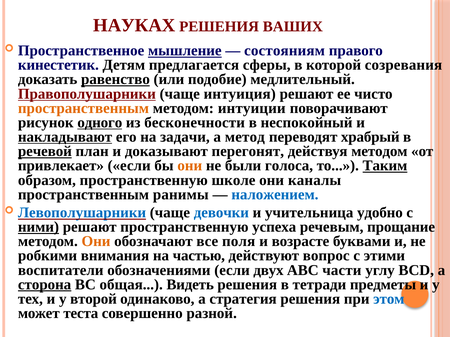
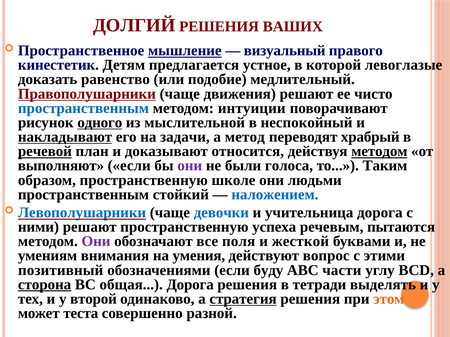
НАУКАХ: НАУКАХ -> ДОЛГИЙ (134, 25)
состояниям: состояниям -> визуальный (285, 51)
сферы: сферы -> устное (267, 65)
созревания: созревания -> левоглазые (404, 65)
равенство underline: present -> none (115, 80)
интуиция: интуиция -> движения (240, 94)
пространственным colour: orange -> blue (83, 108)
бесконечности: бесконечности -> мыслительной (195, 123)
перегонят: перегонят -> относится (248, 152)
методом underline: none -> present (379, 152)
привлекает: привлекает -> выполняют (61, 166)
они colour: orange -> purple (190, 166)
Таким underline: present -> none (385, 166)
каналы: каналы -> людьми (315, 180)
ранимы: ранимы -> стойкий (181, 195)
учительница удобно: удобно -> дорога (380, 213)
ними underline: present -> none (38, 227)
прощание: прощание -> пытаются (401, 227)
Они colour: orange -> purple (96, 242)
возрасте: возрасте -> жесткой (300, 242)
робкими: робкими -> умениям (48, 256)
частью: частью -> умения (199, 256)
воспитатели: воспитатели -> позитивный (61, 271)
двух: двух -> буду (268, 271)
общая Видеть: Видеть -> Дорога (190, 285)
предметы: предметы -> выделять (383, 285)
стратегия underline: none -> present (243, 299)
этом colour: blue -> orange (389, 299)
